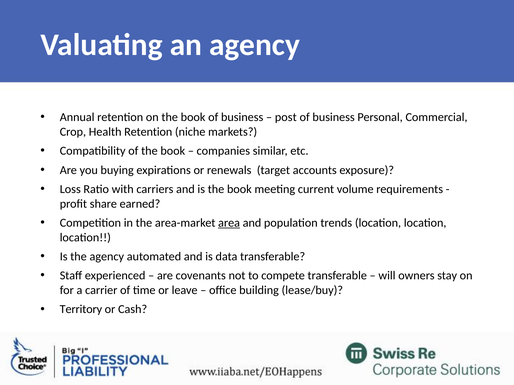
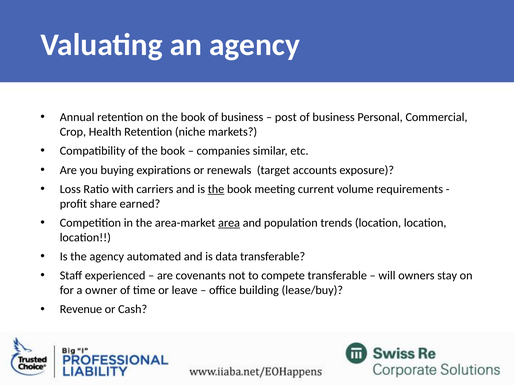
the underline: none -> present (216, 189)
carrier: carrier -> owner (101, 291)
Territory: Territory -> Revenue (81, 310)
